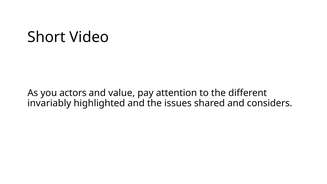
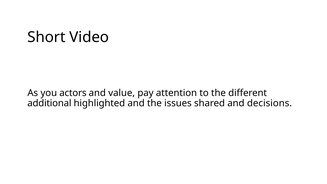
invariably: invariably -> additional (49, 103)
considers: considers -> decisions (270, 103)
